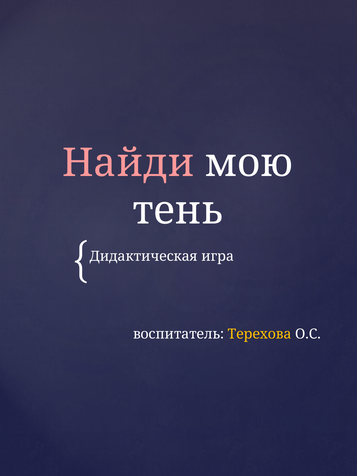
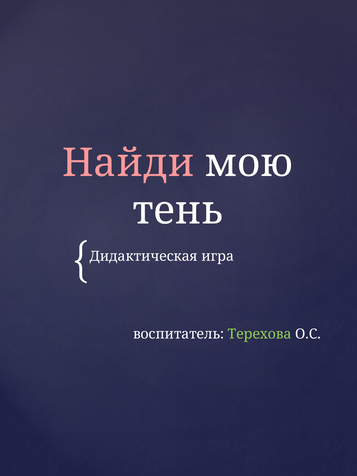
Терехова colour: yellow -> light green (260, 334)
